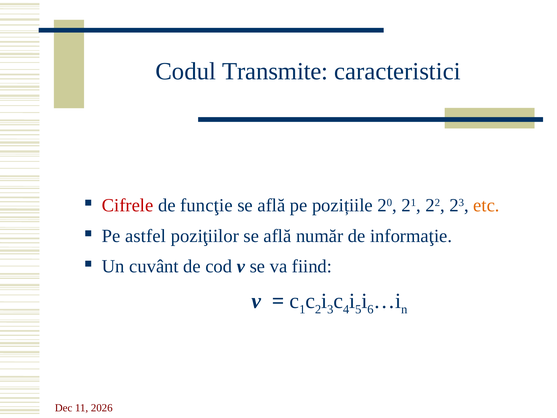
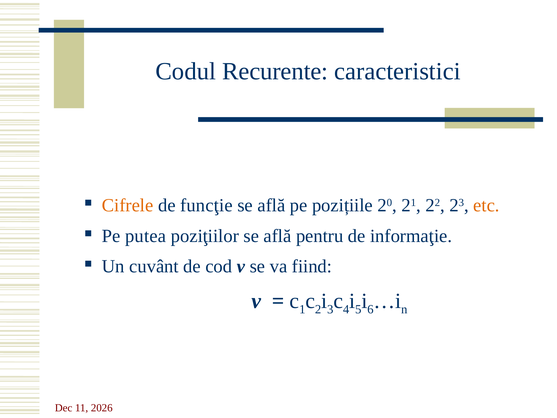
Transmite: Transmite -> Recurente (275, 71)
Cifrele colour: red -> orange (128, 205)
astfel: astfel -> putea (146, 236)
număr: număr -> pentru (320, 236)
